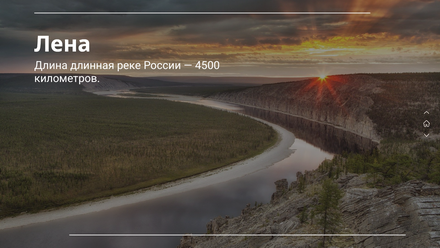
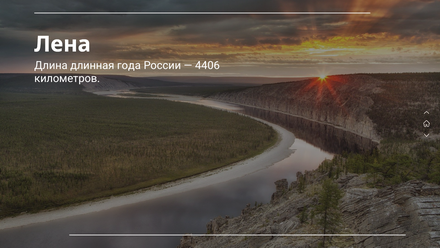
реке: реке -> года (129, 65)
4500: 4500 -> 4406 (207, 65)
